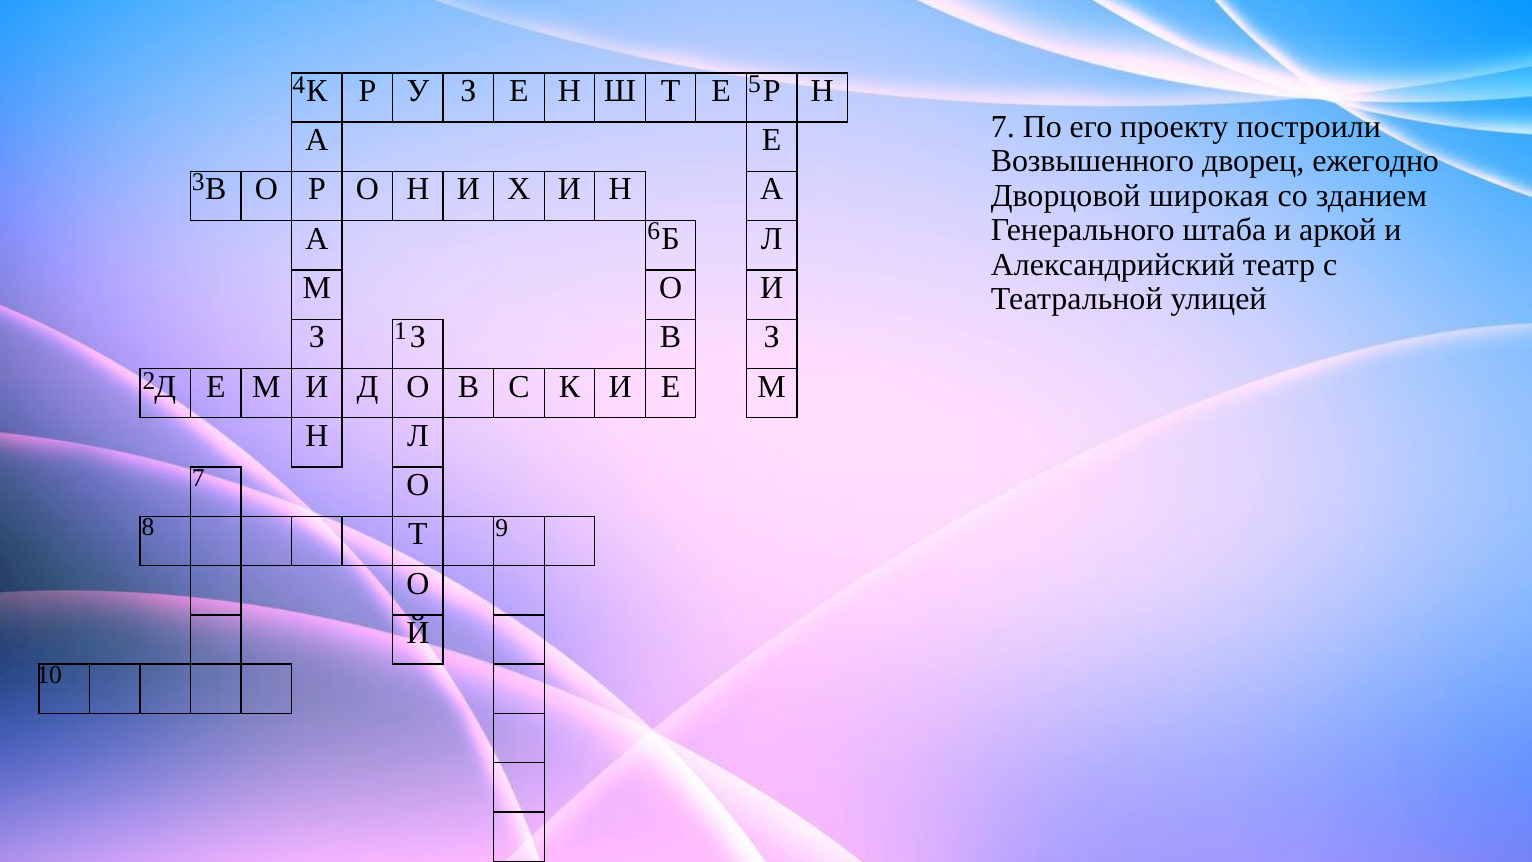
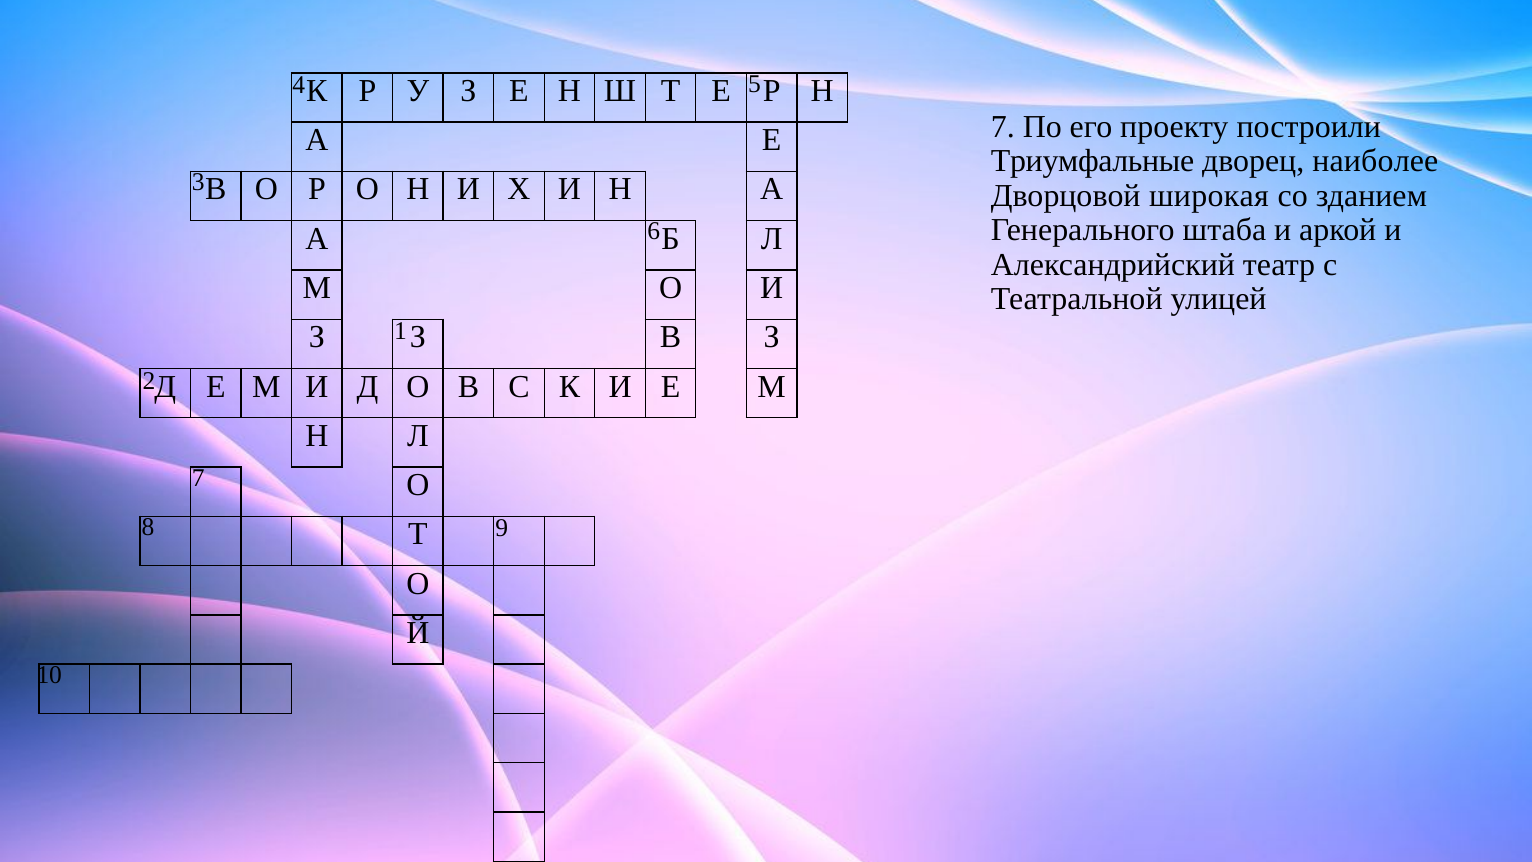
Возвышенного: Возвышенного -> Триумфальные (1093, 161)
ежегодно: ежегодно -> наиболее (1375, 161)
